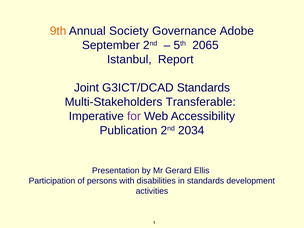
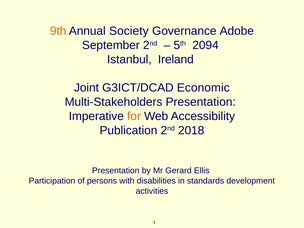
2065: 2065 -> 2094 (206, 45)
Report: Report -> Ireland (176, 59)
G3ICT/DCAD Standards: Standards -> Economic (203, 88)
Multi-Stakeholders Transferable: Transferable -> Presentation (201, 102)
for colour: purple -> orange (134, 116)
2034: 2034 -> 2018 (191, 130)
